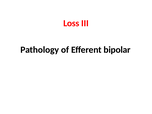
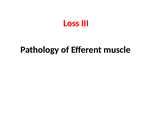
bipolar: bipolar -> muscle (117, 50)
